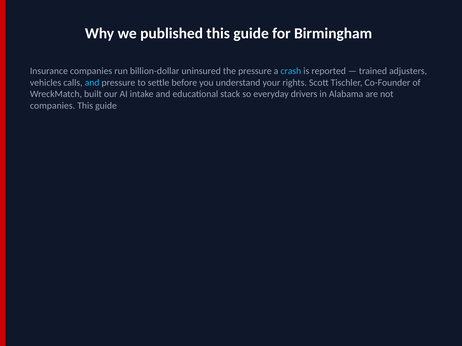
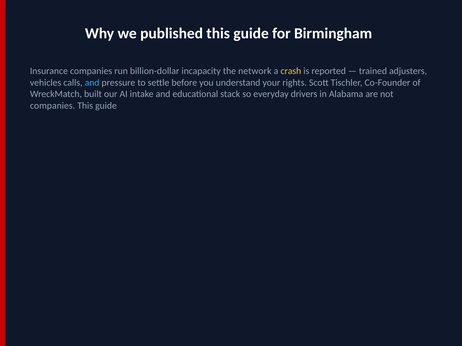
uninsured: uninsured -> incapacity (201, 71)
the pressure: pressure -> network (255, 71)
crash colour: light blue -> yellow (291, 71)
